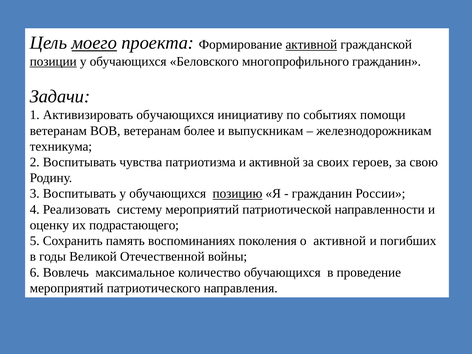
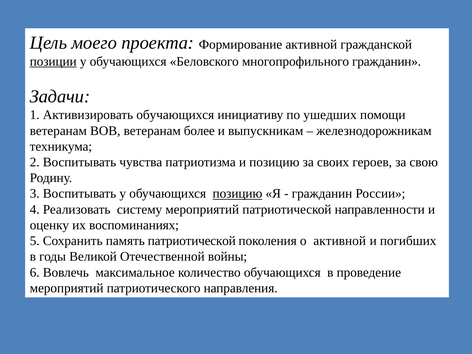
моего underline: present -> none (94, 43)
активной underline: present -> none (311, 45)
событиях: событиях -> ушедших (330, 115)
и активной: активной -> позицию (274, 162)
подрастающего: подрастающего -> воспоминаниях (134, 225)
память воспоминаниях: воспоминаниях -> патриотической (192, 241)
